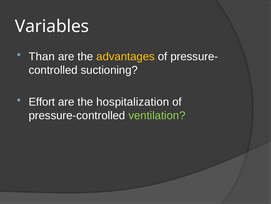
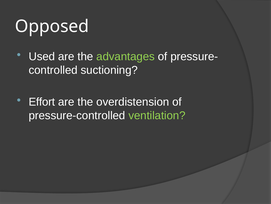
Variables: Variables -> Opposed (52, 26)
Than: Than -> Used (42, 56)
advantages colour: yellow -> light green (126, 56)
hospitalization: hospitalization -> overdistension (133, 101)
